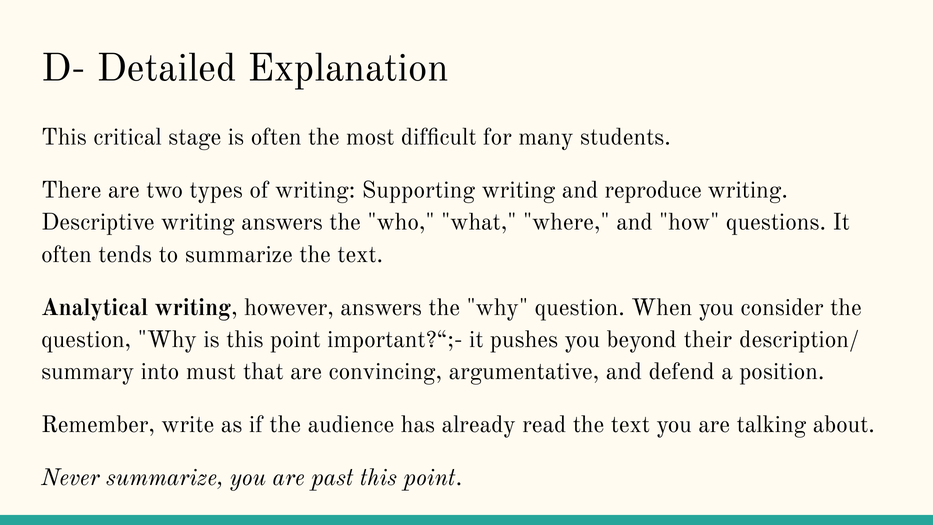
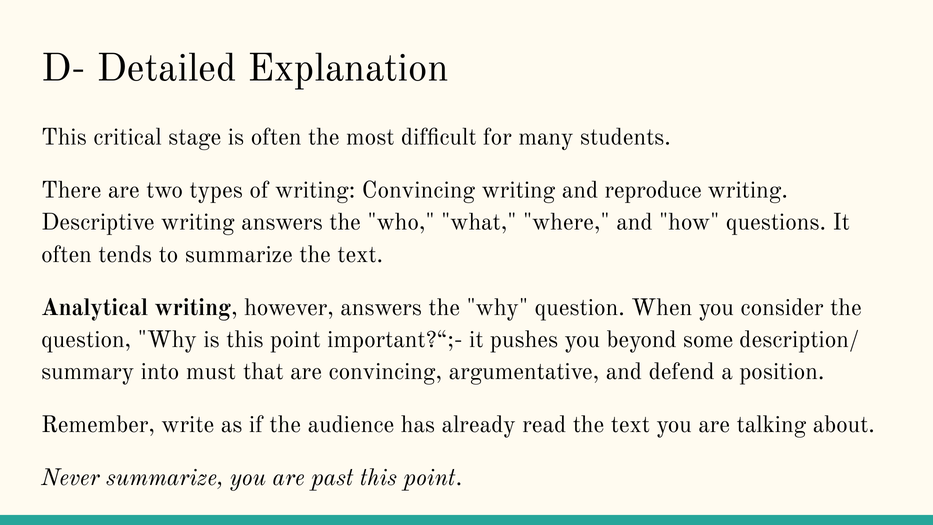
writing Supporting: Supporting -> Convincing (419, 190)
their: their -> some (708, 339)
